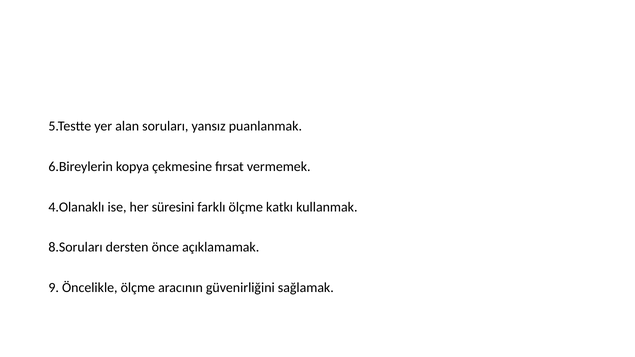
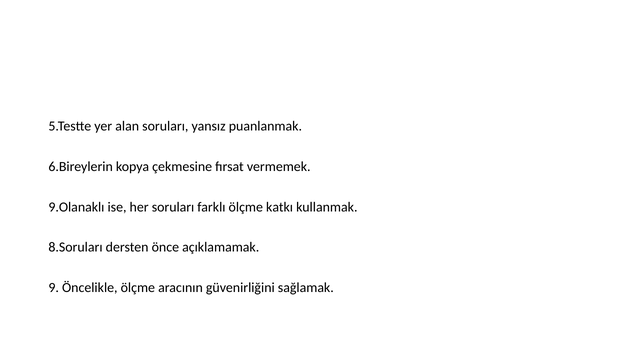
4.Olanaklı: 4.Olanaklı -> 9.Olanaklı (76, 207)
her süresini: süresini -> soruları (173, 207)
